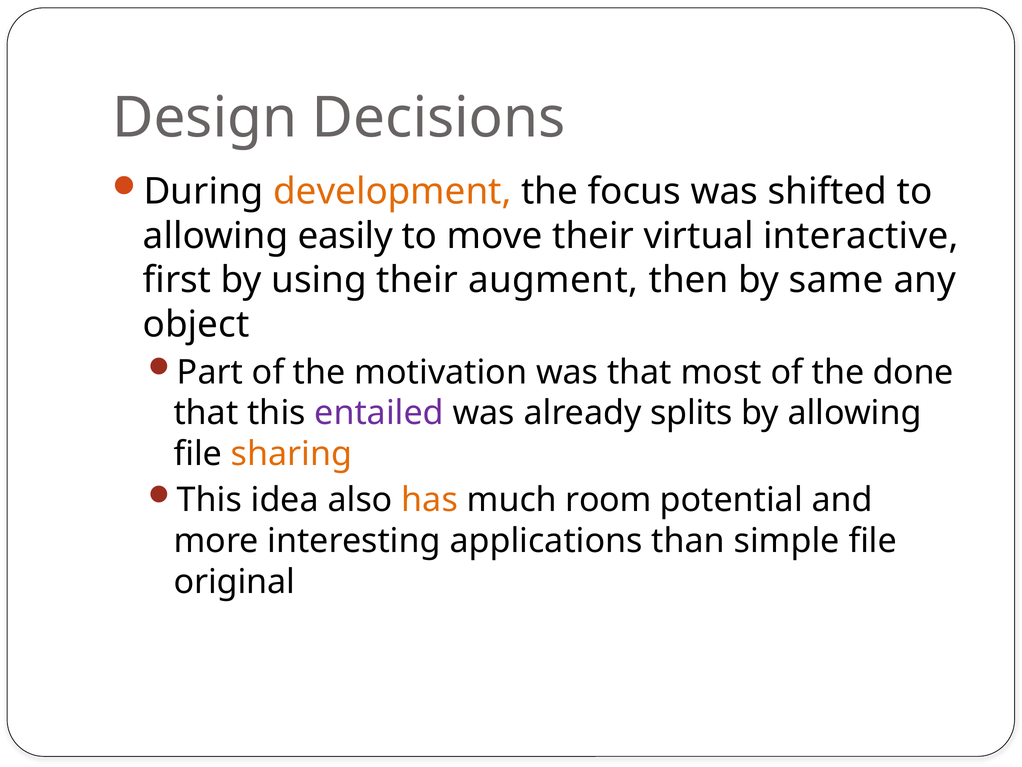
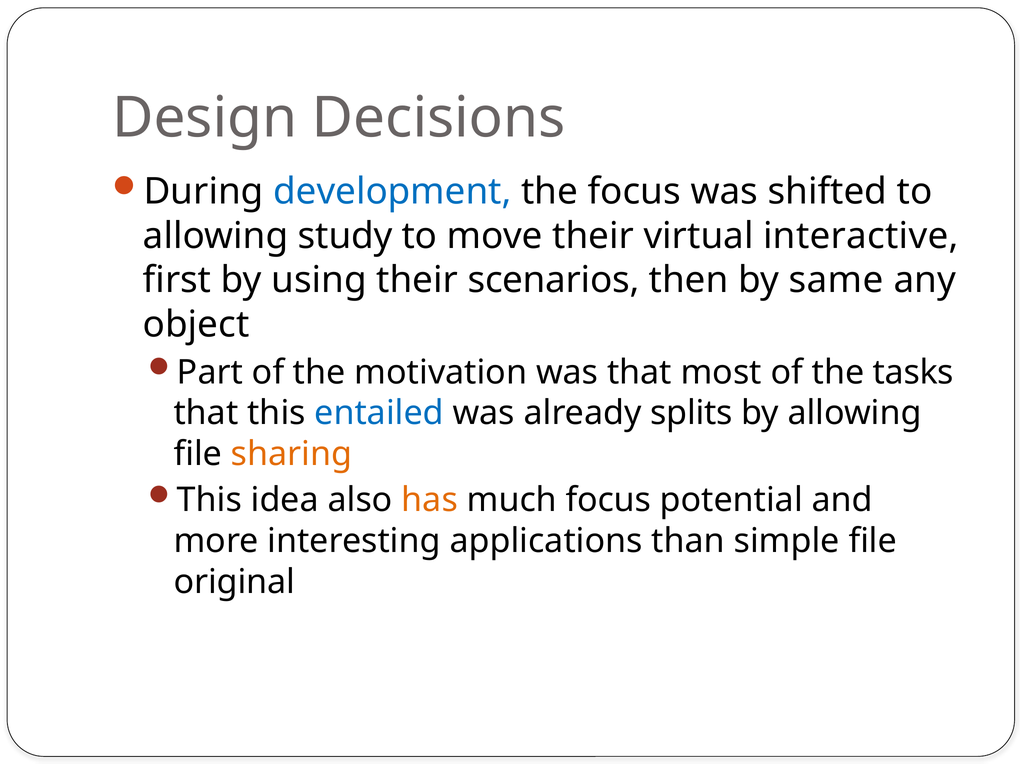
development colour: orange -> blue (392, 192)
easily: easily -> study (345, 236)
augment: augment -> scenarios (554, 280)
done: done -> tasks (913, 372)
entailed colour: purple -> blue (379, 413)
much room: room -> focus (608, 500)
